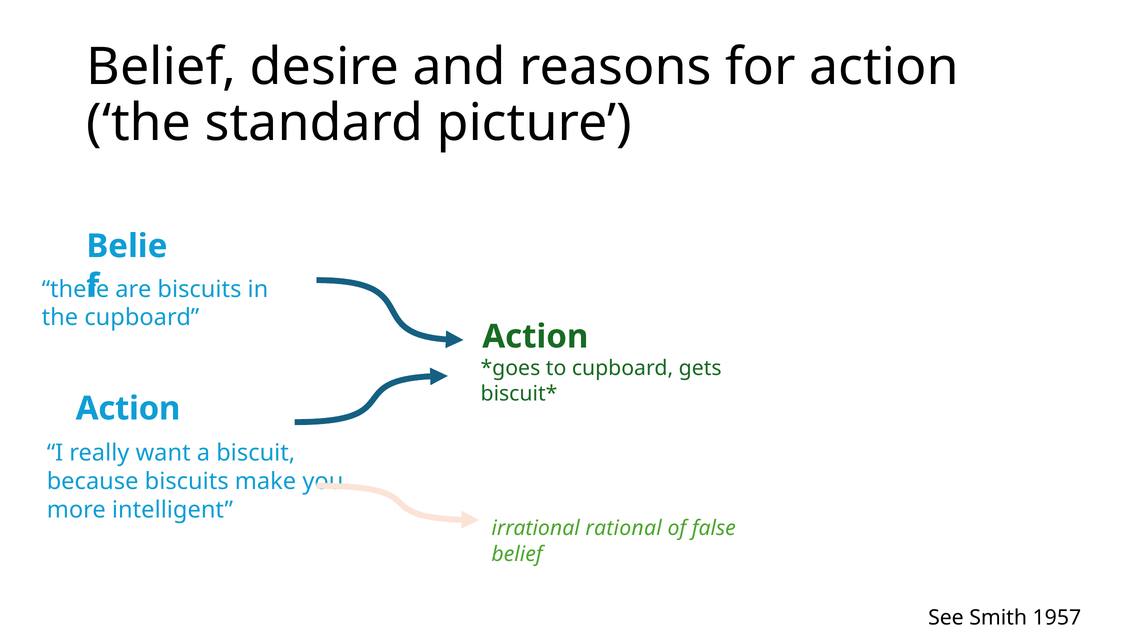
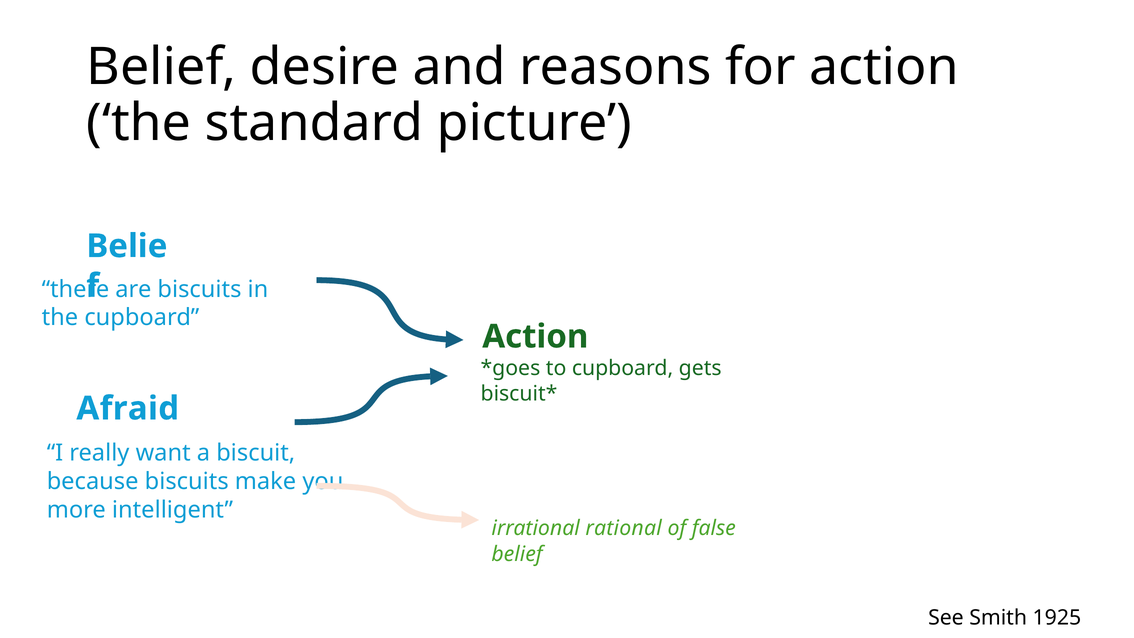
Action: Action -> Afraid (128, 408)
1957: 1957 -> 1925 (1057, 617)
